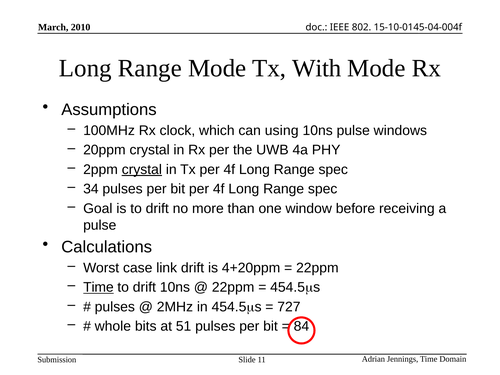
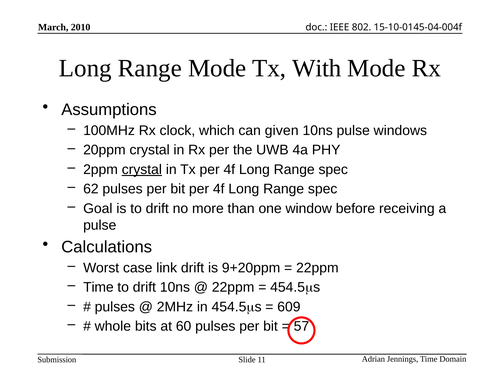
using: using -> given (282, 131)
34: 34 -> 62 (91, 189)
4+20ppm: 4+20ppm -> 9+20ppm (251, 268)
Time underline: present -> none (98, 287)
727: 727 -> 609 (289, 307)
51: 51 -> 60 (184, 326)
84: 84 -> 57 (301, 326)
